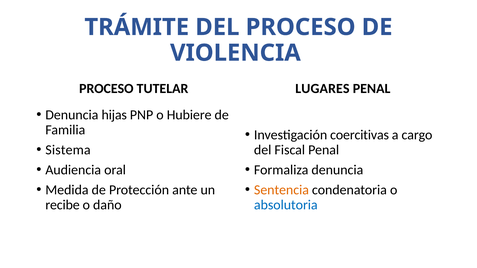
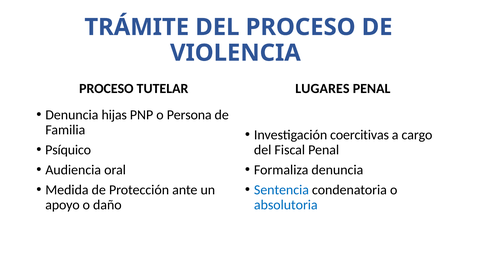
Hubiere: Hubiere -> Persona (189, 115)
Sistema: Sistema -> Psíquico (68, 150)
Sentencia colour: orange -> blue (281, 190)
recibe: recibe -> apoyo (63, 205)
